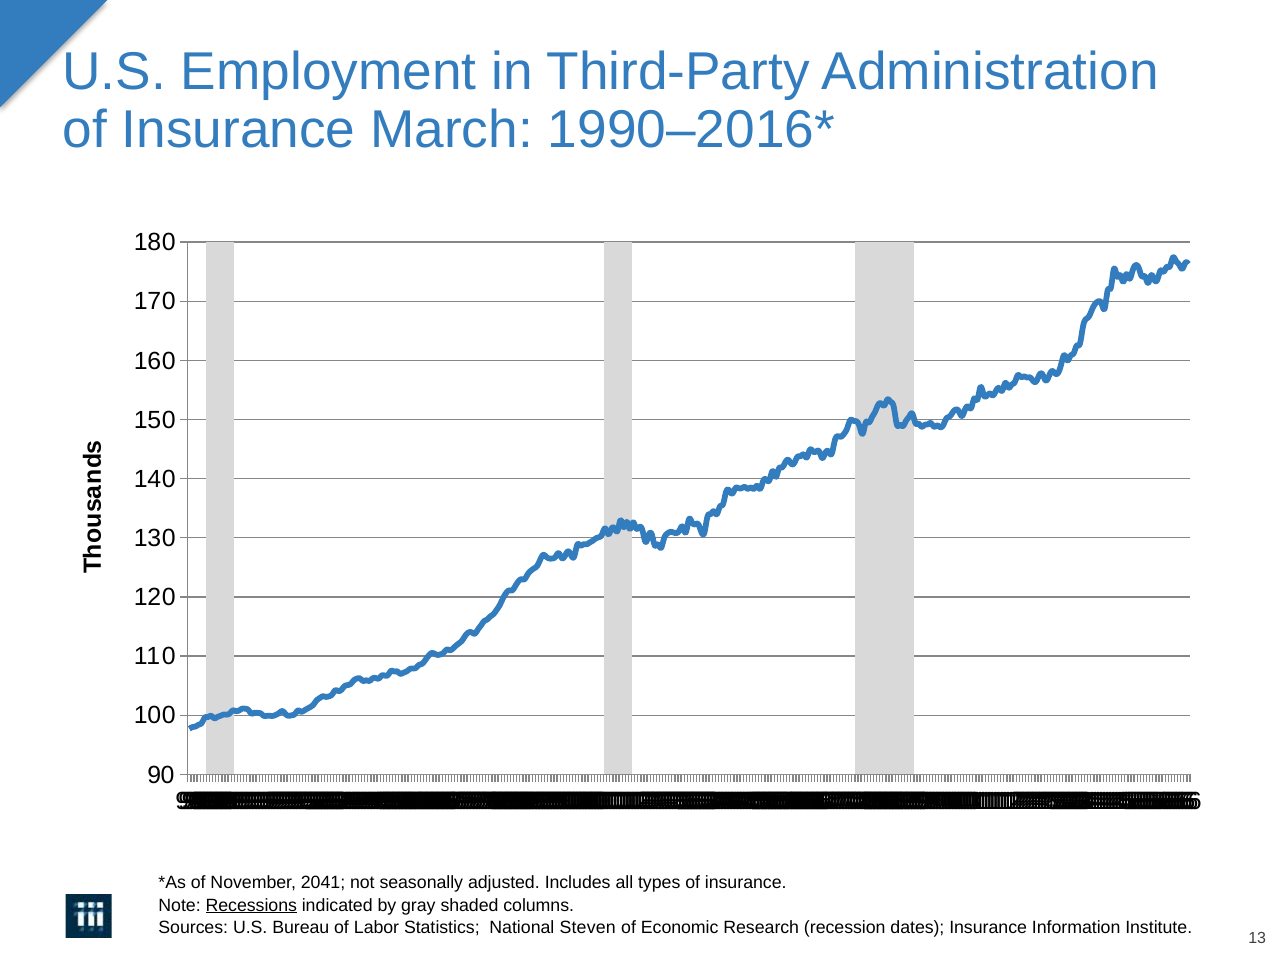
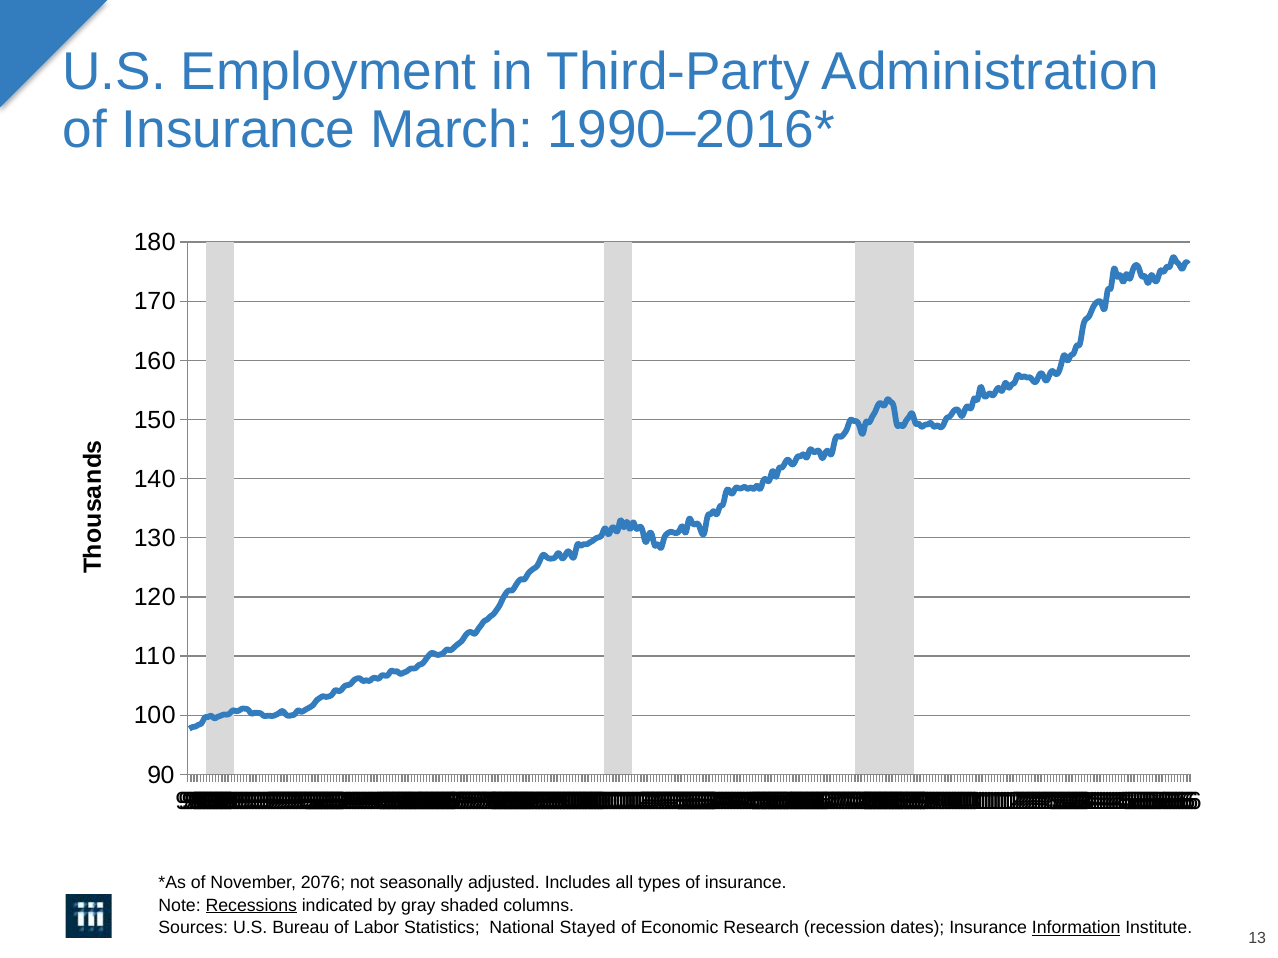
2041: 2041 -> 2076 (323, 883)
Steven: Steven -> Stayed (588, 928)
Information underline: none -> present (1076, 928)
